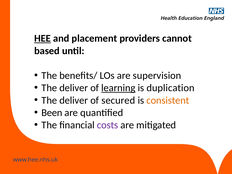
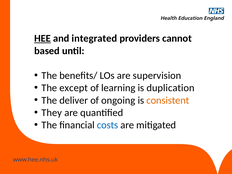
placement: placement -> integrated (94, 38)
deliver: deliver -> except (74, 88)
learning underline: present -> none (118, 88)
secured: secured -> ongoing (118, 100)
Been: Been -> They (52, 113)
costs colour: purple -> blue (108, 125)
